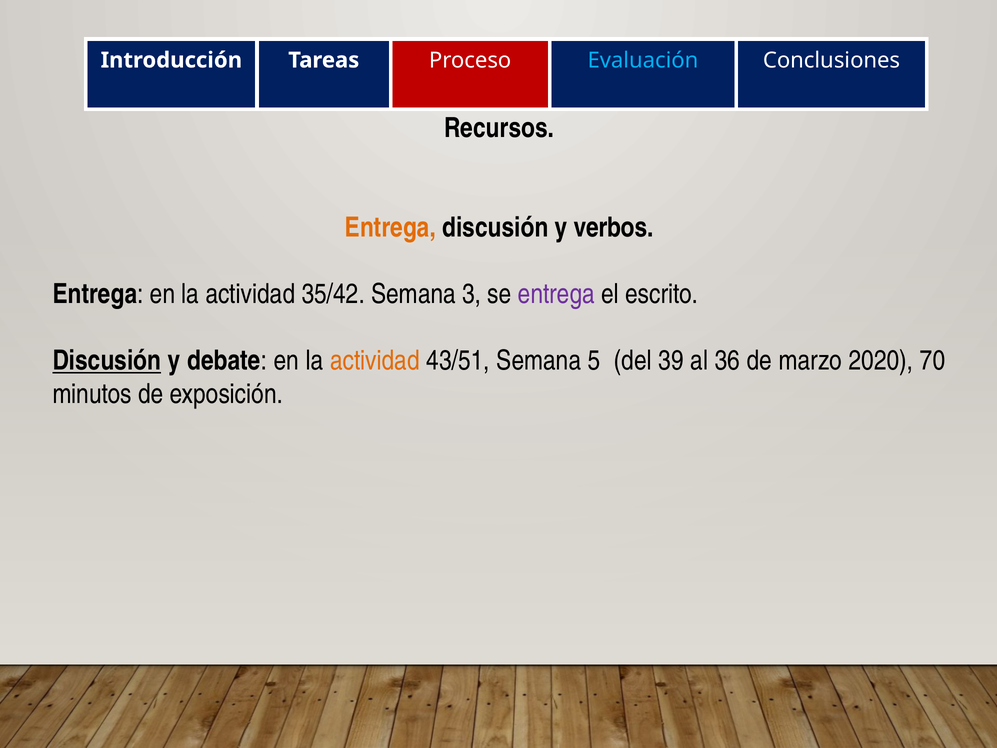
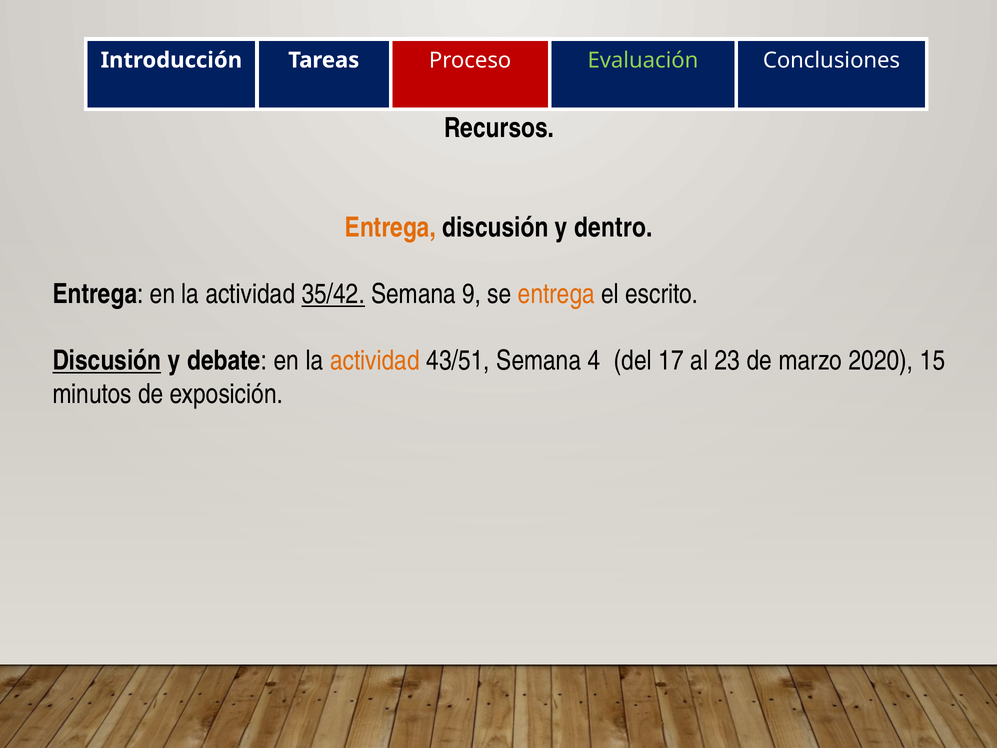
Evaluación colour: light blue -> light green (643, 60)
verbos: verbos -> dentro (613, 228)
35/42 underline: none -> present (333, 294)
3: 3 -> 9 (472, 294)
entrega colour: purple -> orange (556, 294)
5: 5 -> 4 (594, 361)
39: 39 -> 17 (671, 361)
36: 36 -> 23 (727, 361)
70: 70 -> 15 (933, 361)
